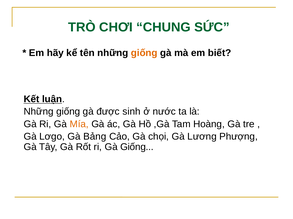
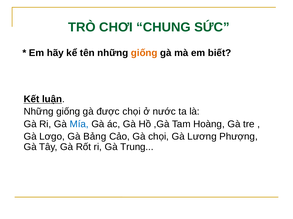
được sinh: sinh -> chọi (132, 112)
Mía colour: orange -> blue (79, 124)
Gà Giống: Giống -> Trung (137, 147)
